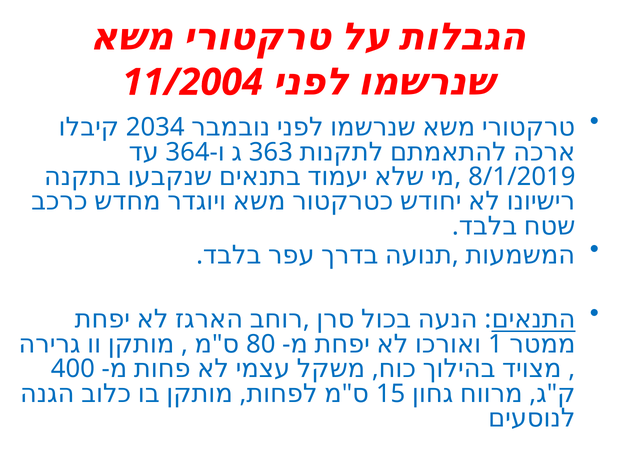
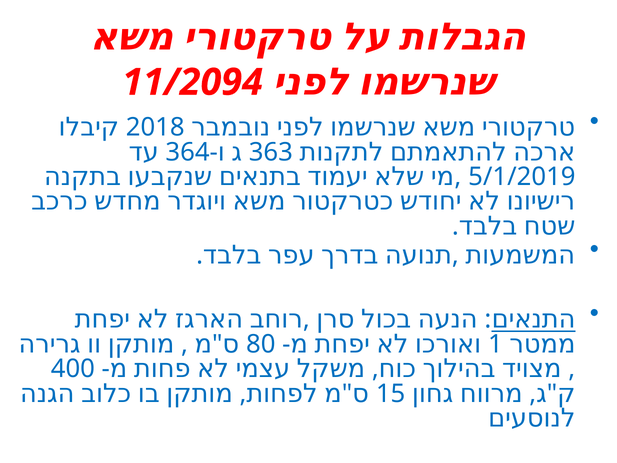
11/2004: 11/2004 -> 11/2094 (193, 82)
2034: 2034 -> 2018 (155, 127)
8/1/2019: 8/1/2019 -> 5/1/2019 (522, 177)
